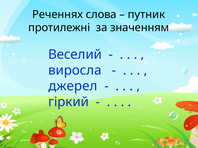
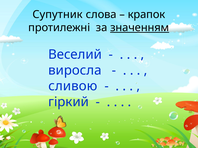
Реченнях: Реченнях -> Супутник (58, 15)
путник: путник -> крапок (146, 15)
значенням underline: none -> present (140, 28)
джерел: джерел -> сливою (73, 86)
